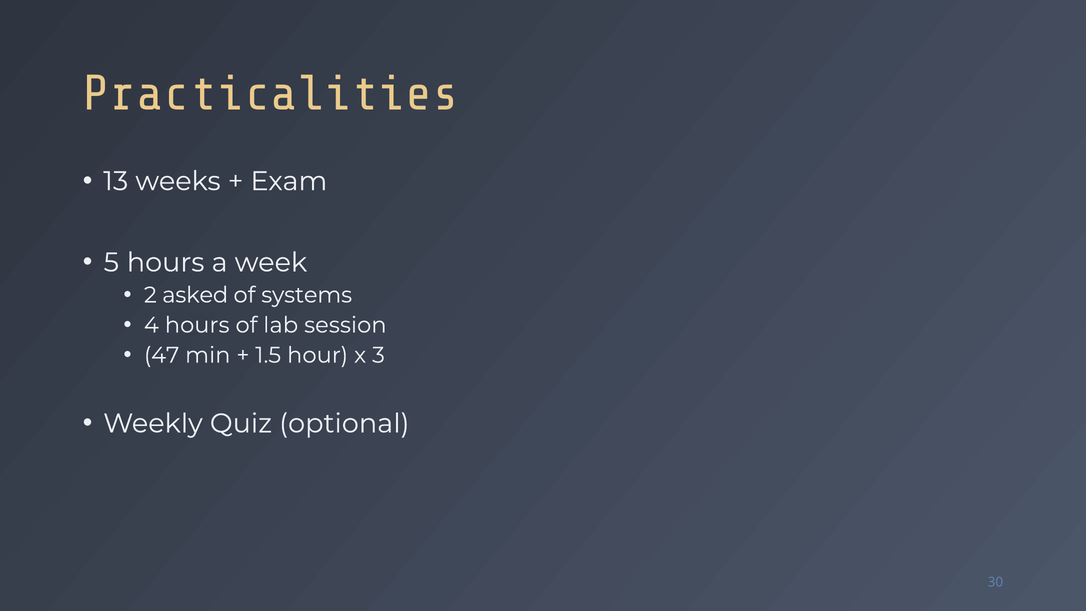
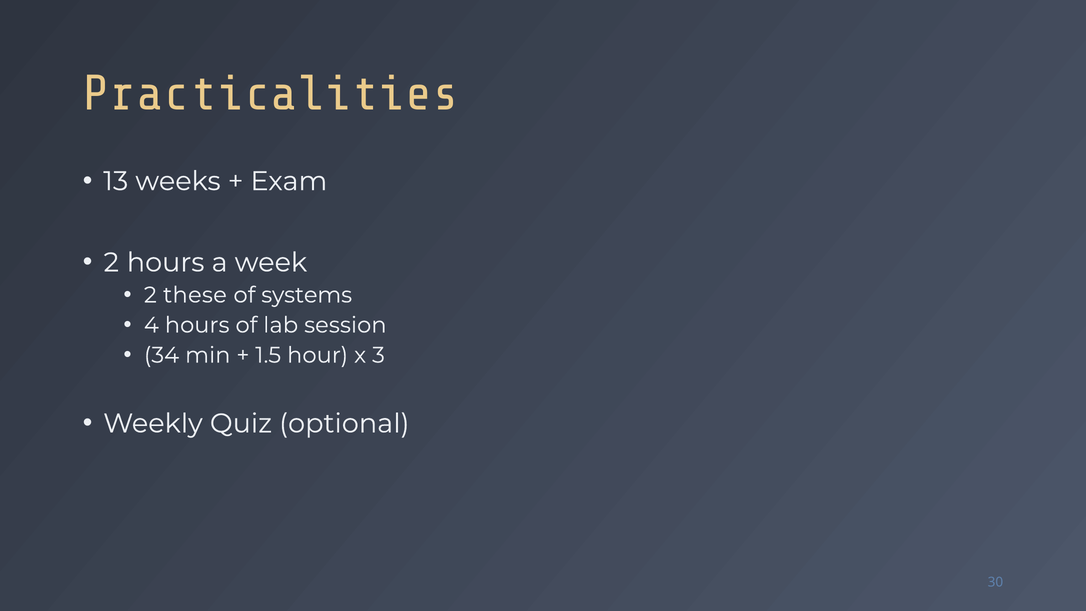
5: 5 -> 2 (111, 262)
asked: asked -> these (195, 295)
47: 47 -> 34 (161, 355)
